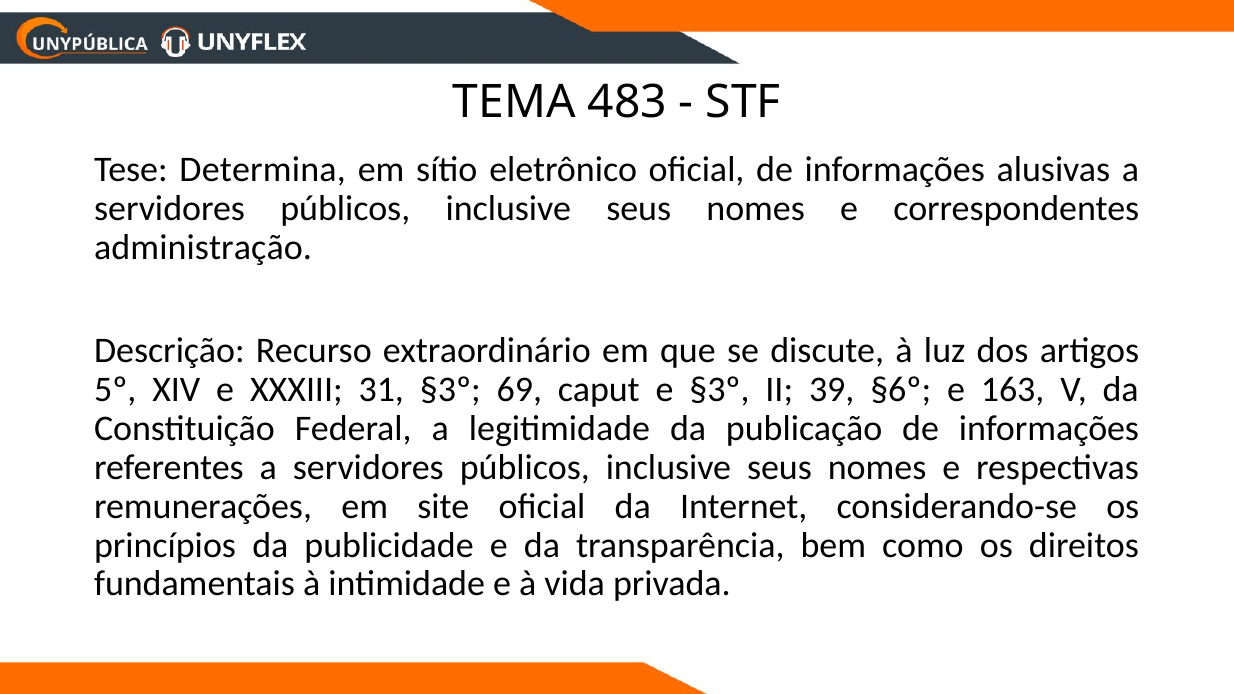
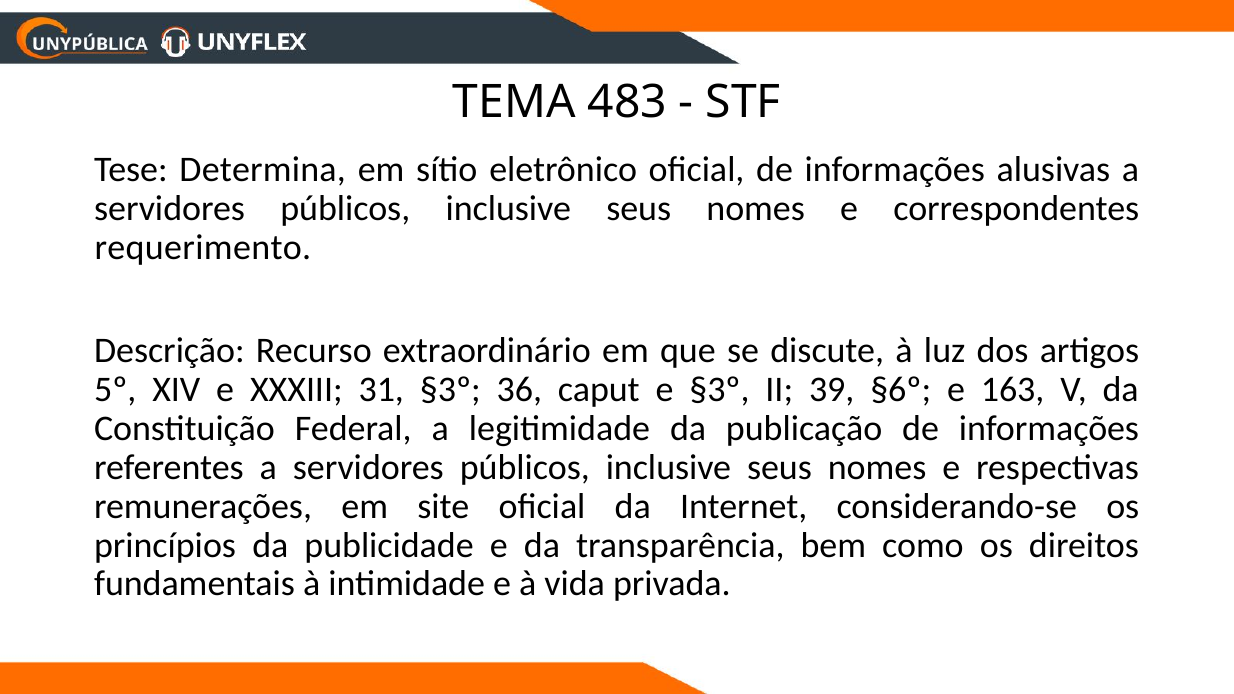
administração: administração -> requerimento (203, 247)
69: 69 -> 36 (519, 390)
